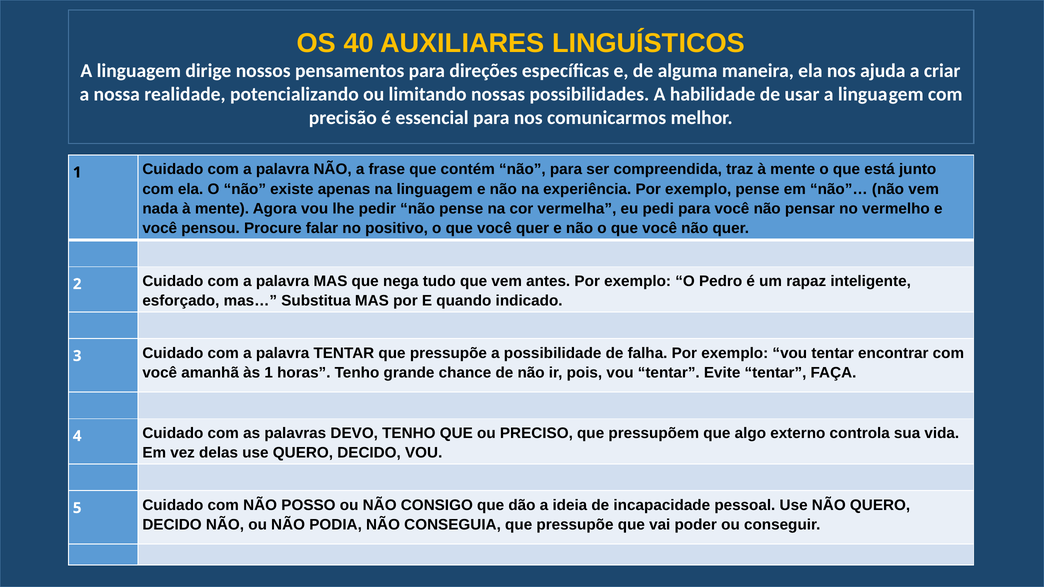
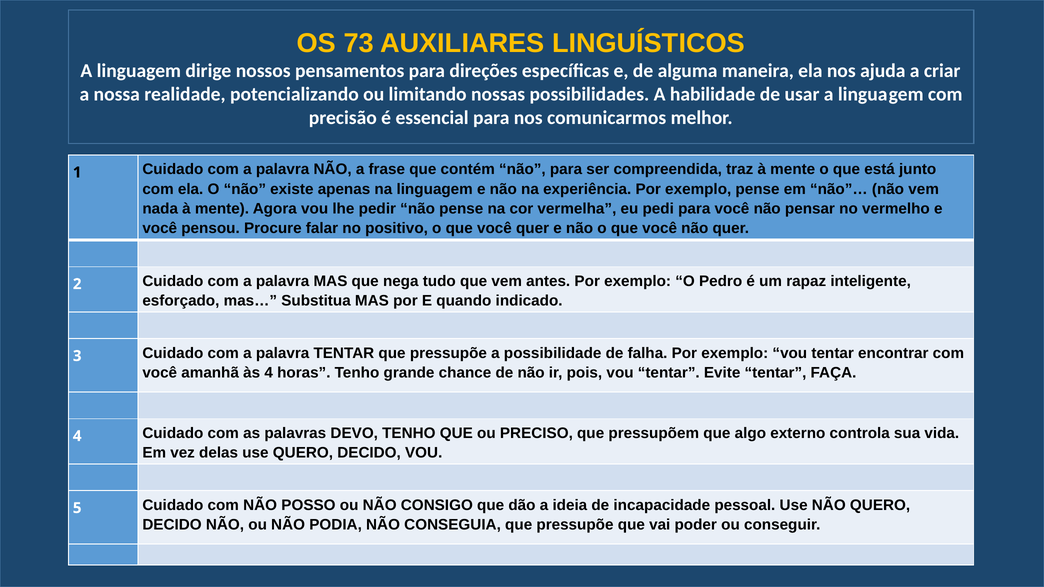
40: 40 -> 73 (359, 44)
às 1: 1 -> 4 (269, 373)
